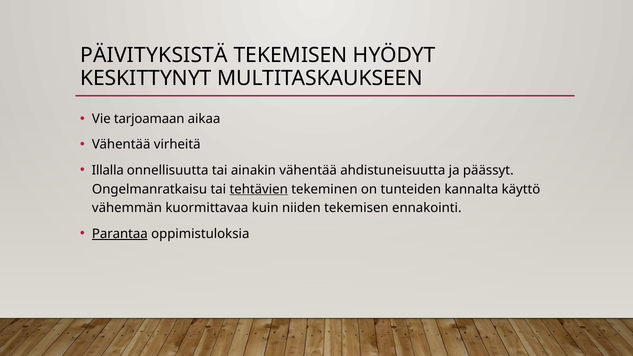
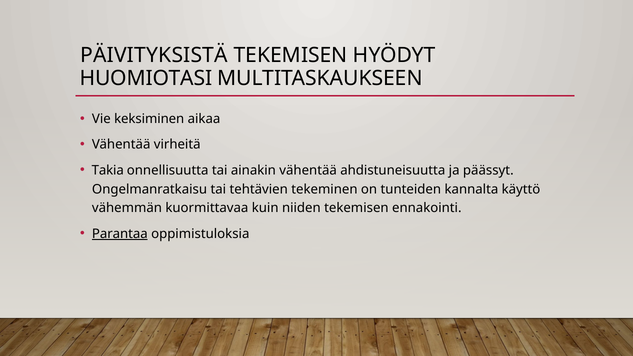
KESKITTYNYT: KESKITTYNYT -> HUOMIOTASI (146, 78)
tarjoamaan: tarjoamaan -> keksiminen (149, 119)
Illalla: Illalla -> Takia (108, 170)
tehtävien underline: present -> none (259, 189)
